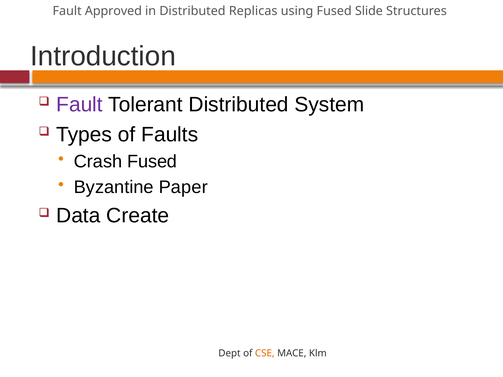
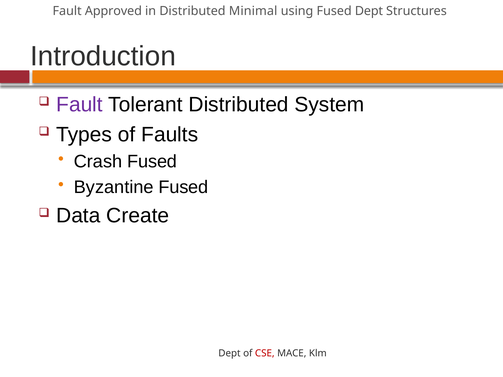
Replicas: Replicas -> Minimal (253, 11)
Fused Slide: Slide -> Dept (369, 11)
Byzantine Paper: Paper -> Fused (183, 187)
CSE colour: orange -> red (265, 354)
